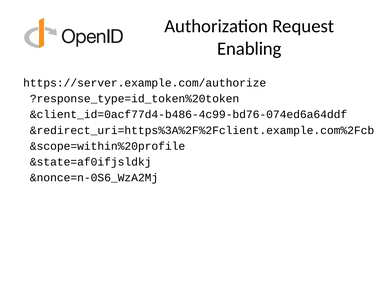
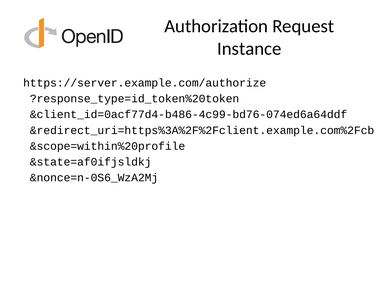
Enabling: Enabling -> Instance (249, 49)
